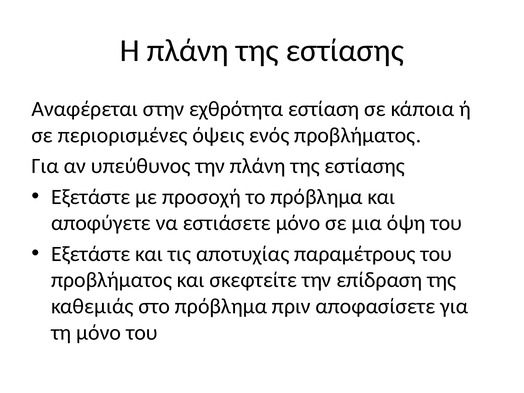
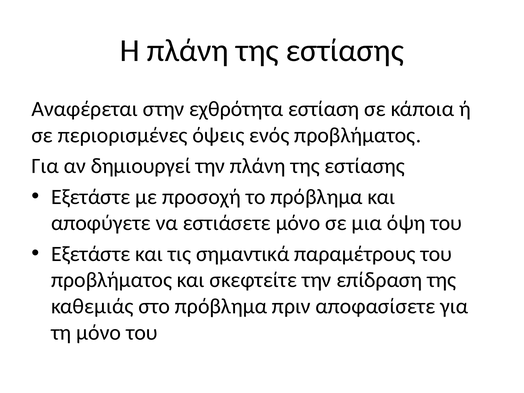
υπεύθυνος: υπεύθυνος -> δημιουργεί (141, 166)
αποτυχίας: αποτυχίας -> σημαντικά (243, 254)
